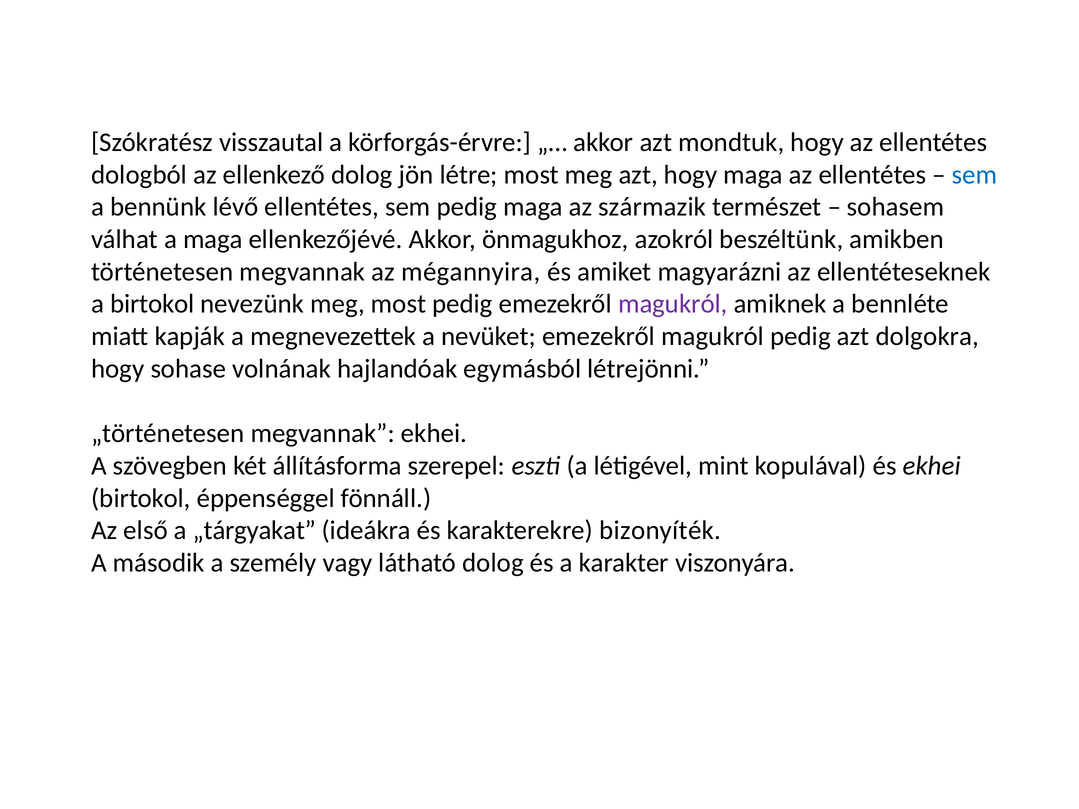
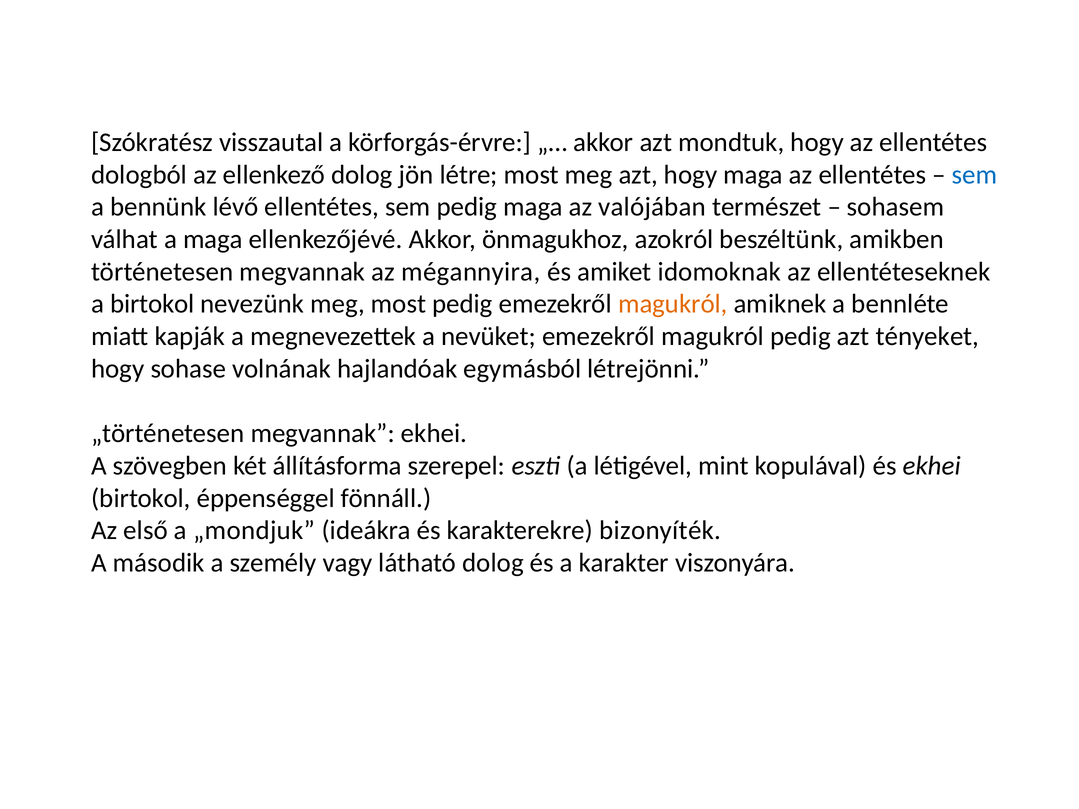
származik: származik -> valójában (652, 207)
magyarázni: magyarázni -> idomoknak (719, 272)
magukról colour: purple -> orange (673, 304)
dolgokra: dolgokra -> tényeket (927, 337)
„tárgyakat: „tárgyakat -> „mondjuk (254, 531)
